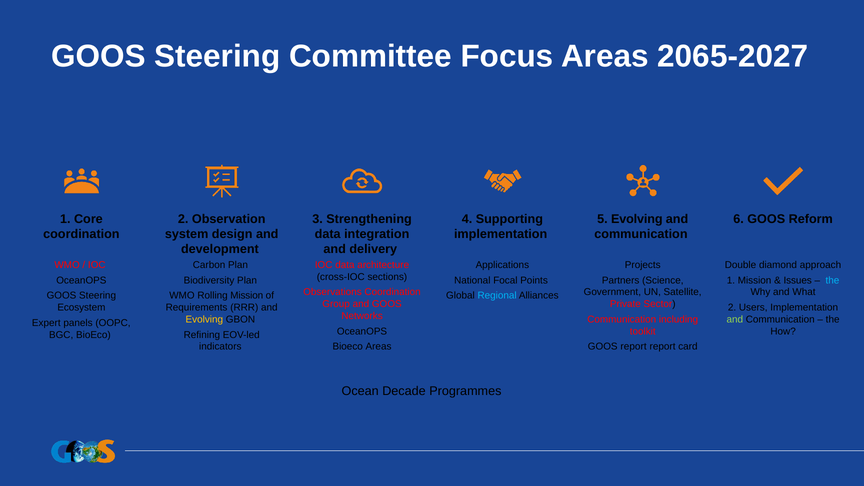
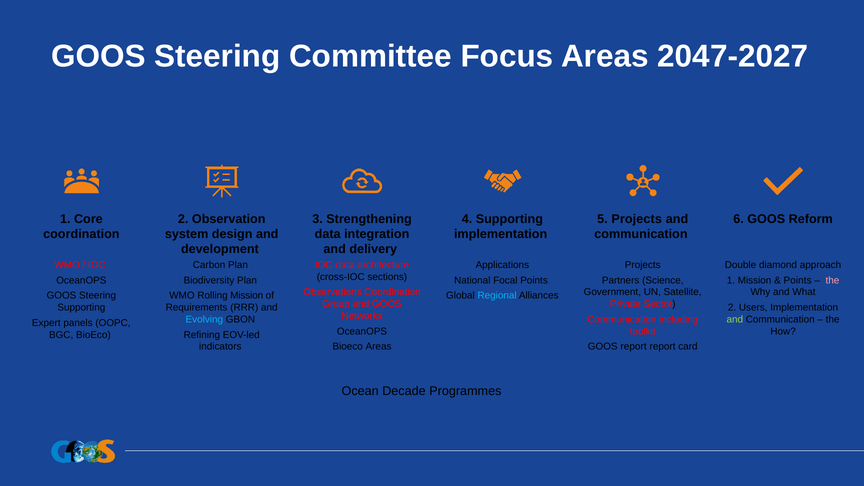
2065-2027: 2065-2027 -> 2047-2027 (733, 56)
5 Evolving: Evolving -> Projects (637, 219)
Issues: Issues -> Points (798, 280)
the colour: light blue -> pink (832, 280)
Ecosystem: Ecosystem -> Supporting (81, 308)
Evolving colour: yellow -> light blue (204, 319)
